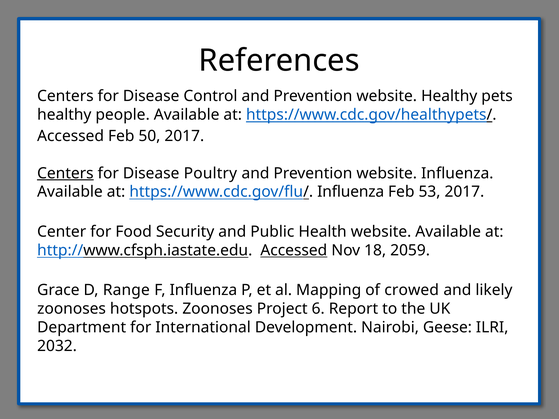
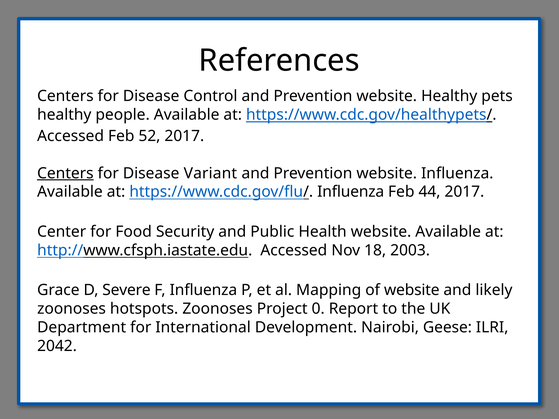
50: 50 -> 52 (149, 136)
Poultry: Poultry -> Variant (210, 173)
53: 53 -> 44 (429, 192)
Accessed underline: present -> none (294, 250)
2059: 2059 -> 2003 (410, 250)
Range: Range -> Severe (126, 290)
of crowed: crowed -> website (412, 290)
6: 6 -> 0 (318, 309)
2032: 2032 -> 2042 (57, 346)
